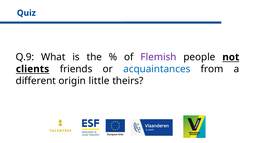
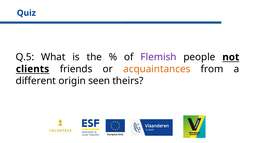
Q.9: Q.9 -> Q.5 (25, 57)
acquaintances colour: blue -> orange (157, 69)
little: little -> seen (99, 81)
